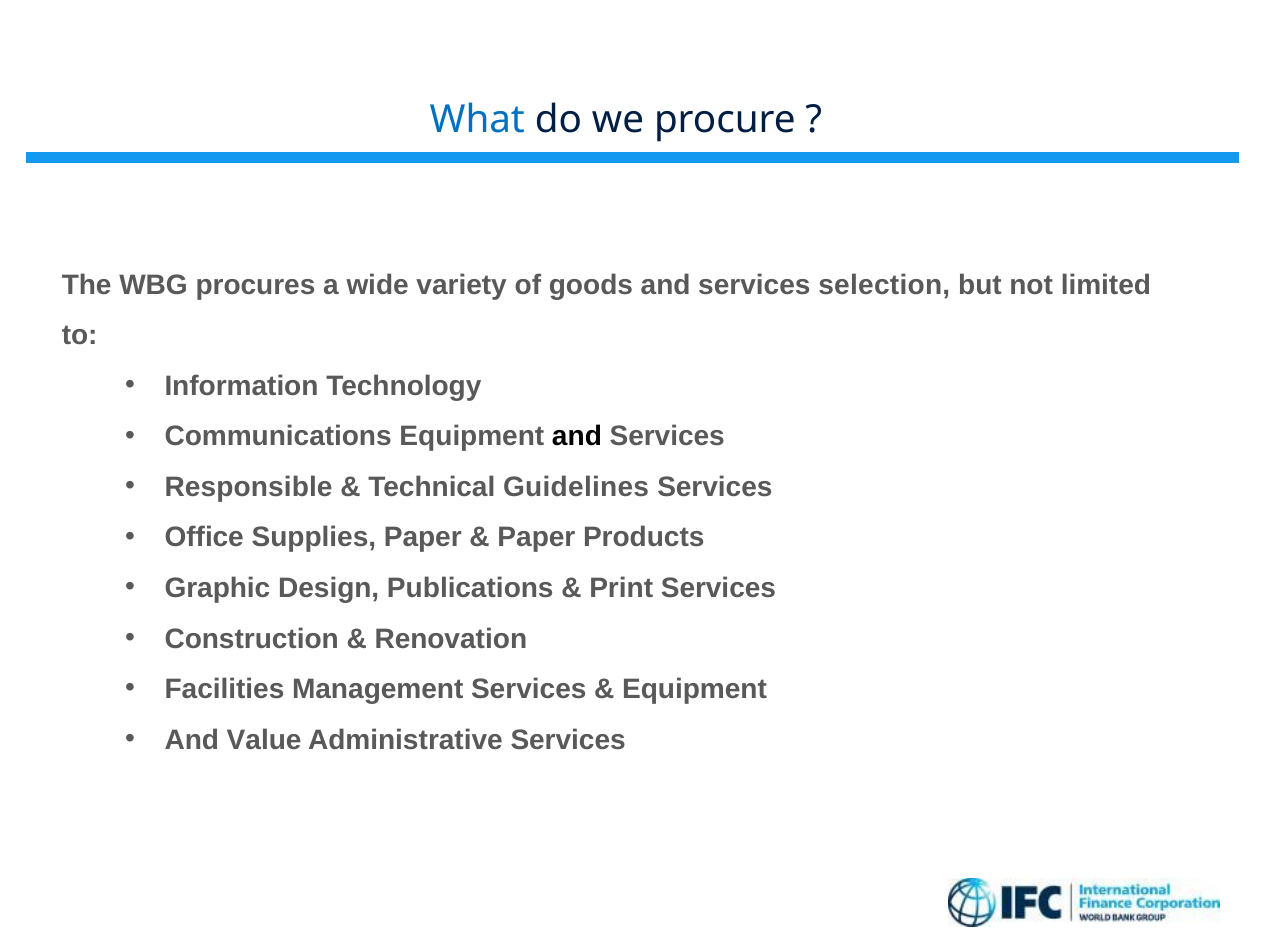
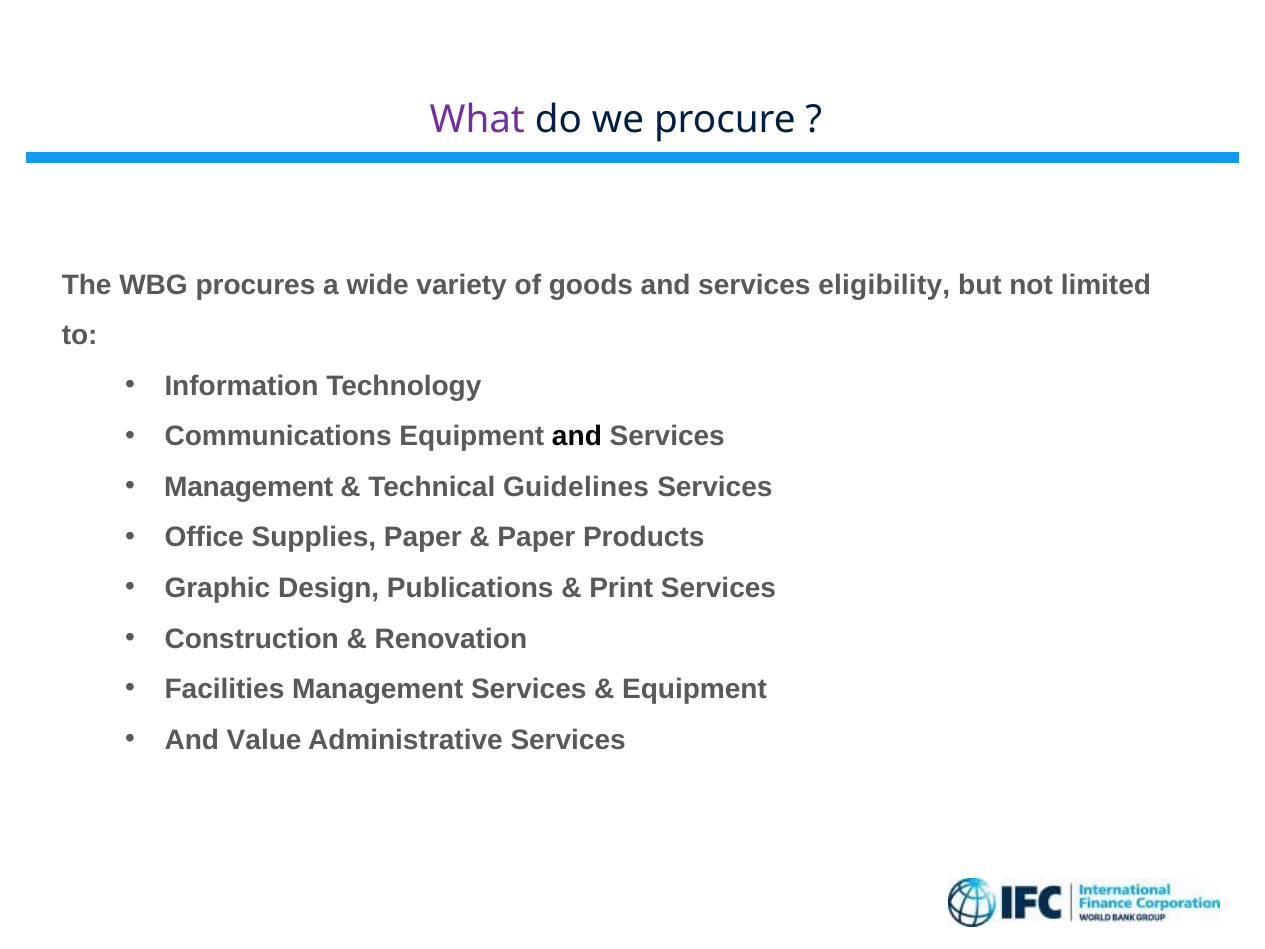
What colour: blue -> purple (477, 120)
selection: selection -> eligibility (884, 285)
Responsible: Responsible -> Management (249, 487)
